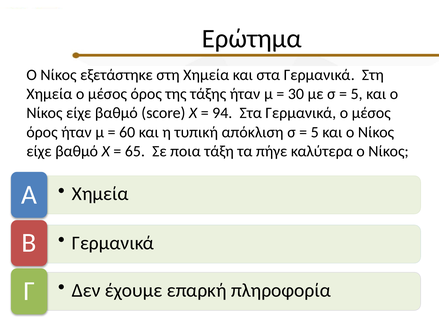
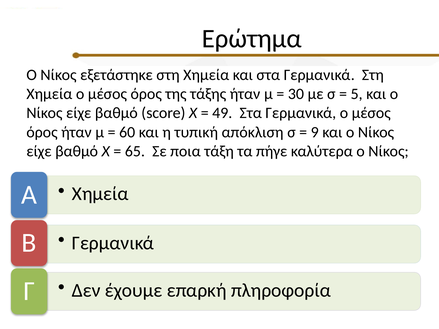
94: 94 -> 49 (222, 113)
5: 5 -> 9 (315, 132)
